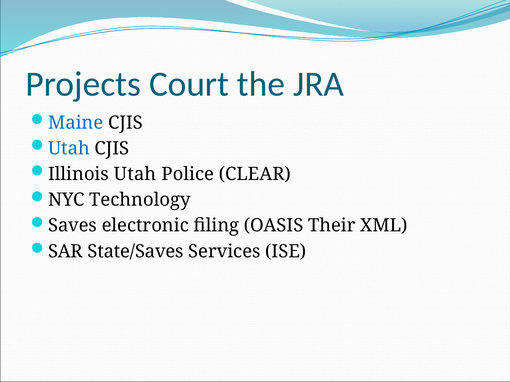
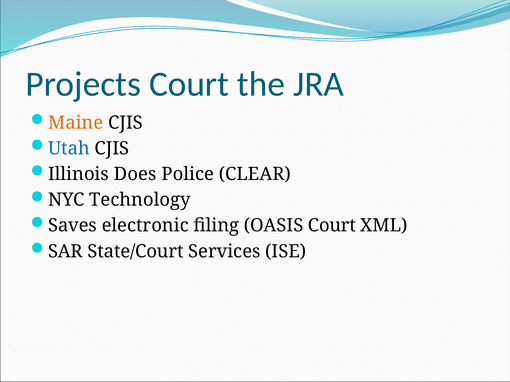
Maine colour: blue -> orange (76, 123)
Illinois Utah: Utah -> Does (135, 174)
OASIS Their: Their -> Court (332, 226)
State/Saves: State/Saves -> State/Court (136, 252)
